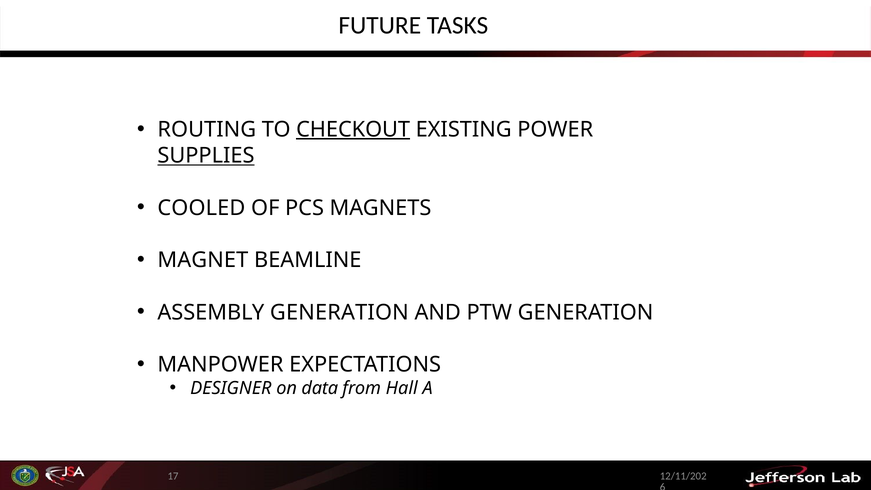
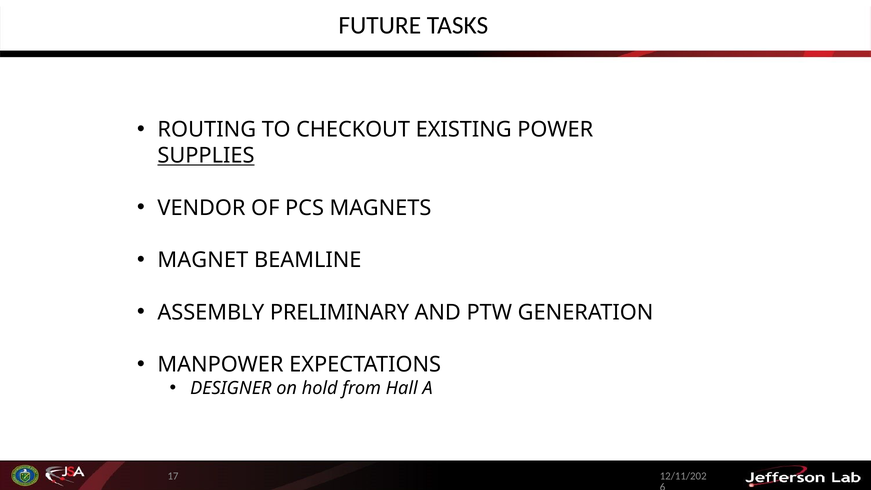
CHECKOUT underline: present -> none (353, 130)
COOLED: COOLED -> VENDOR (201, 208)
ASSEMBLY GENERATION: GENERATION -> PRELIMINARY (340, 312)
data: data -> hold (320, 388)
